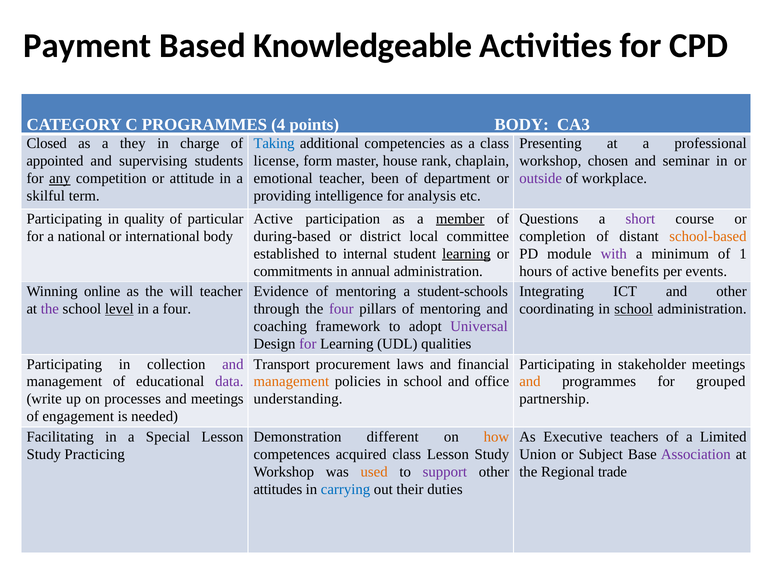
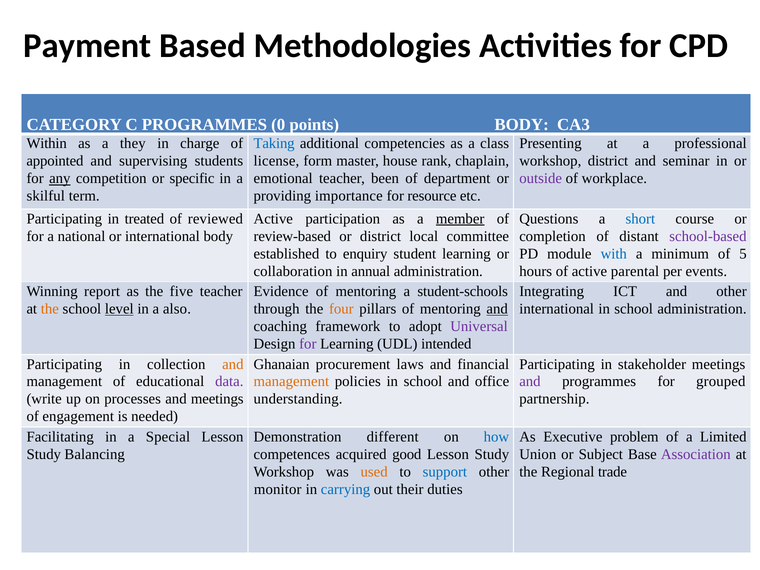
Knowledgeable: Knowledgeable -> Methodologies (363, 46)
4: 4 -> 0 (278, 125)
Closed: Closed -> Within (47, 144)
workshop chosen: chosen -> district (608, 161)
attitude: attitude -> specific (192, 179)
intelligence: intelligence -> importance (349, 196)
analysis: analysis -> resource (432, 196)
quality: quality -> treated (144, 219)
particular: particular -> reviewed (215, 219)
short colour: purple -> blue (640, 219)
during-based: during-based -> review-based (292, 236)
school-based colour: orange -> purple (708, 236)
internal: internal -> enquiry (365, 254)
learning underline: present -> none (466, 254)
with colour: purple -> blue (614, 254)
1: 1 -> 5 (743, 254)
commitments: commitments -> collaboration (293, 271)
benefits: benefits -> parental (635, 271)
online: online -> report (102, 291)
will: will -> five (181, 291)
the colour: purple -> orange (50, 309)
a four: four -> also (177, 309)
four colour: purple -> orange (341, 309)
and underline: none -> present (497, 309)
coordinating: coordinating -> international (557, 309)
school underline: present -> none (634, 309)
qualities: qualities -> intended (446, 344)
and colour: purple -> orange (233, 364)
Transport: Transport -> Ghanaian (282, 364)
and colour: orange -> purple (530, 382)
how colour: orange -> blue (496, 437)
teachers: teachers -> problem (634, 437)
Practicing: Practicing -> Balancing (95, 454)
acquired class: class -> good (407, 454)
support colour: purple -> blue (445, 472)
attitudes: attitudes -> monitor (278, 489)
